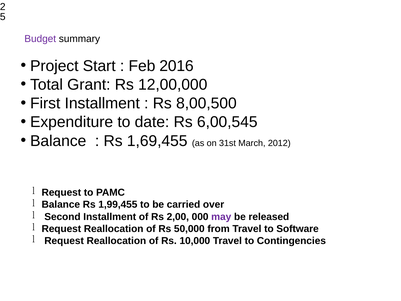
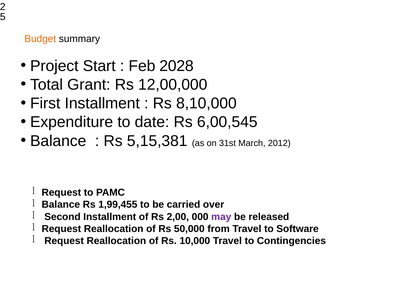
Budget colour: purple -> orange (40, 39)
2016: 2016 -> 2028 (177, 66)
8,00,500: 8,00,500 -> 8,10,000 (206, 103)
1,69,455: 1,69,455 -> 5,15,381 (157, 141)
